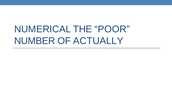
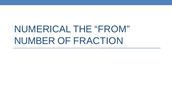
POOR: POOR -> FROM (112, 29)
ACTUALLY: ACTUALLY -> FRACTION (98, 41)
